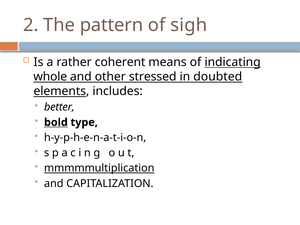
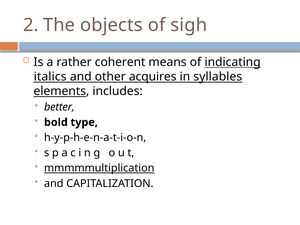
pattern: pattern -> objects (111, 25)
whole: whole -> italics (50, 77)
stressed: stressed -> acquires (153, 77)
doubted: doubted -> syllables (218, 77)
bold underline: present -> none (56, 122)
